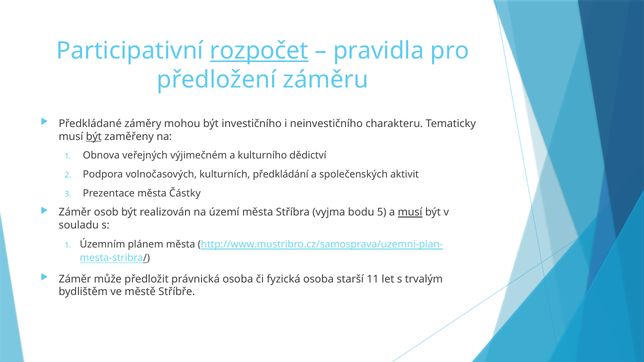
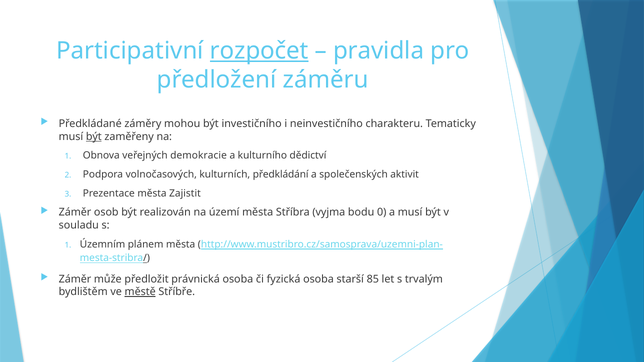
výjimečném: výjimečném -> demokracie (199, 156)
Částky: Částky -> Zajistit (185, 193)
5: 5 -> 0 (382, 213)
musí underline: present -> none (410, 213)
11: 11 -> 85 (373, 279)
městě underline: none -> present (140, 292)
